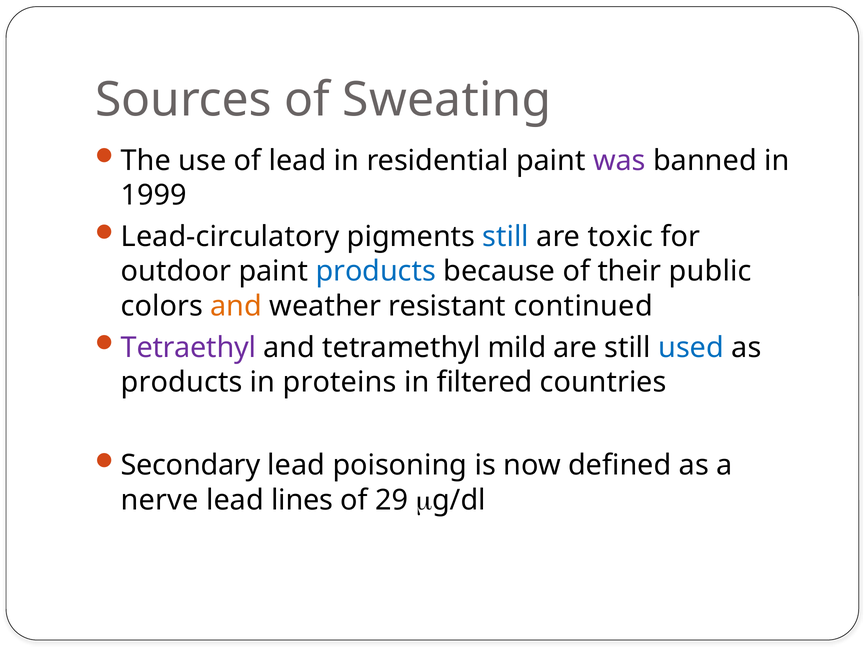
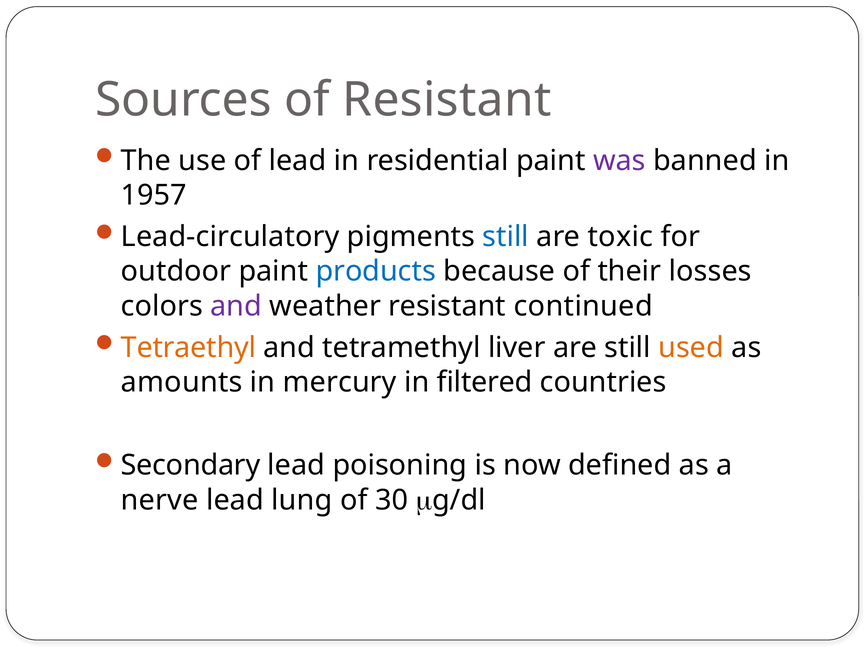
of Sweating: Sweating -> Resistant (447, 100)
1999: 1999 -> 1957 (154, 195)
public: public -> losses (710, 271)
and colour: orange -> purple (236, 306)
Tetraethyl colour: purple -> orange (188, 348)
mild: mild -> liver (517, 348)
used colour: blue -> orange (691, 348)
products: products -> amounts (182, 382)
proteins: proteins -> mercury (340, 382)
lines: lines -> lung (302, 500)
29: 29 -> 30 (392, 500)
